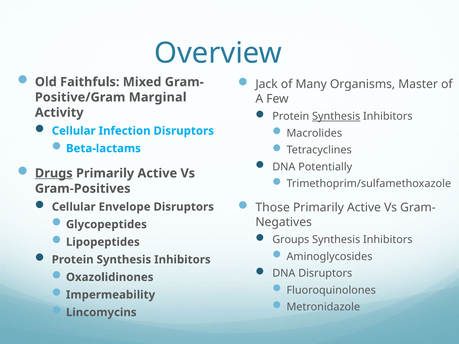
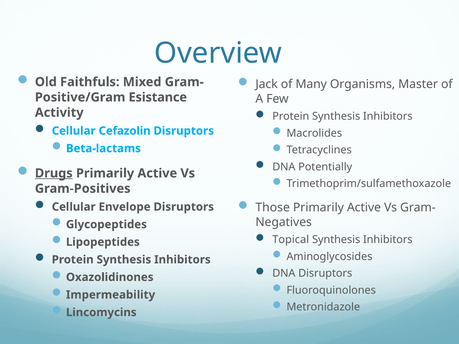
Marginal: Marginal -> Esistance (158, 97)
Synthesis underline: present -> none (336, 116)
Infection: Infection -> Cefazolin (125, 131)
Groups: Groups -> Topical (291, 240)
